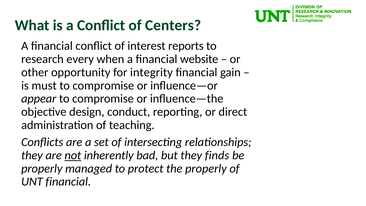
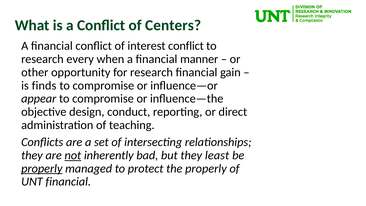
interest reports: reports -> conflict (186, 46)
website: website -> manner (199, 59)
for integrity: integrity -> research (152, 72)
must: must -> finds (44, 85)
finds: finds -> least (217, 155)
properly underline: none -> present (42, 168)
